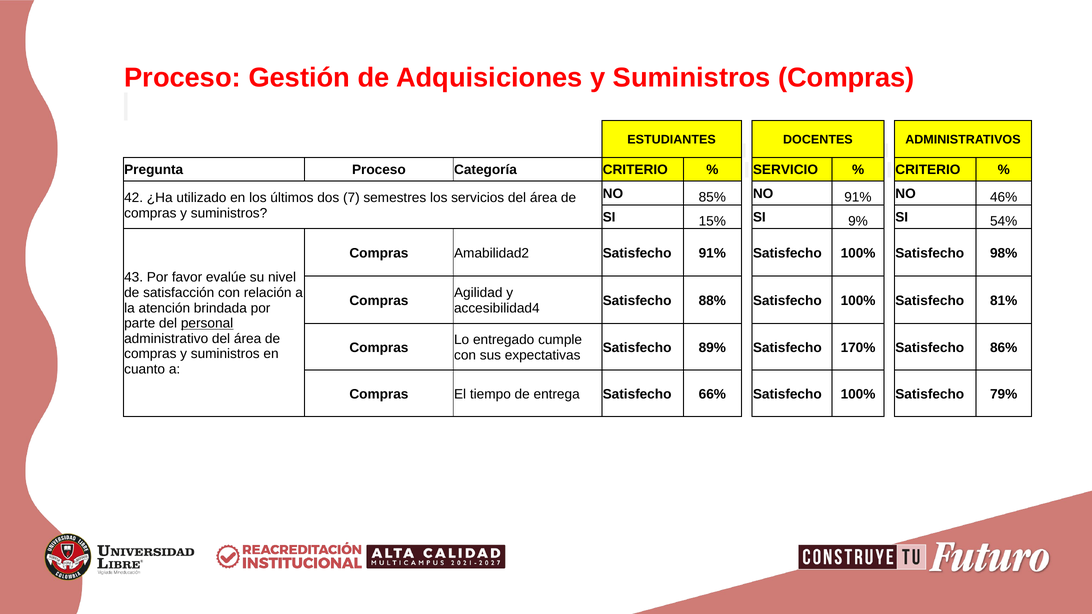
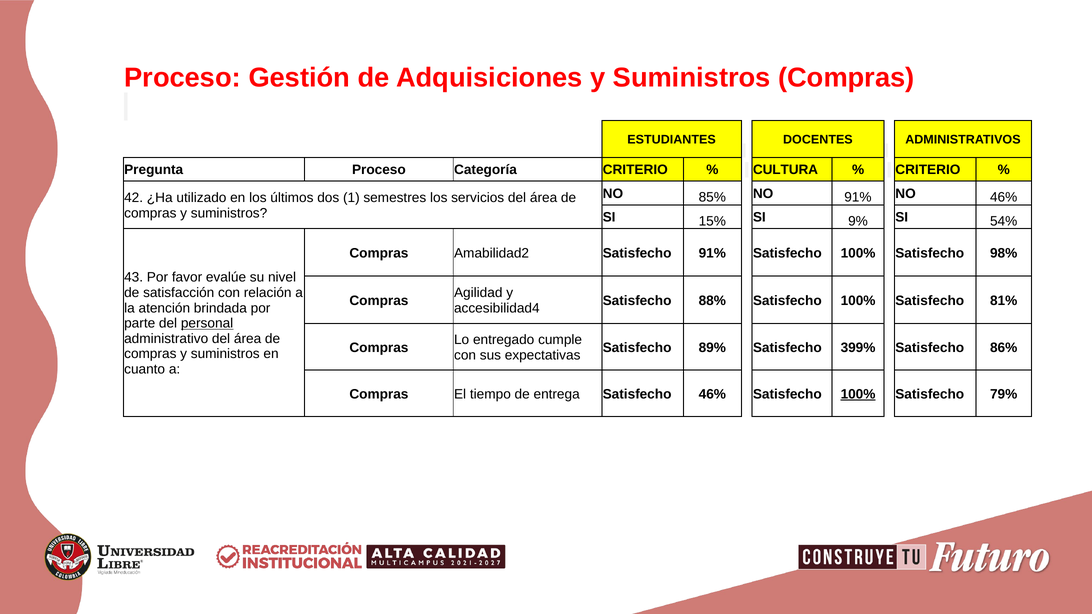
SERVICIO: SERVICIO -> CULTURA (785, 170)
7: 7 -> 1 (351, 198)
170%: 170% -> 399% (858, 348)
Satisfecho 66%: 66% -> 46% (712, 394)
100% underline: none -> present (858, 394)
